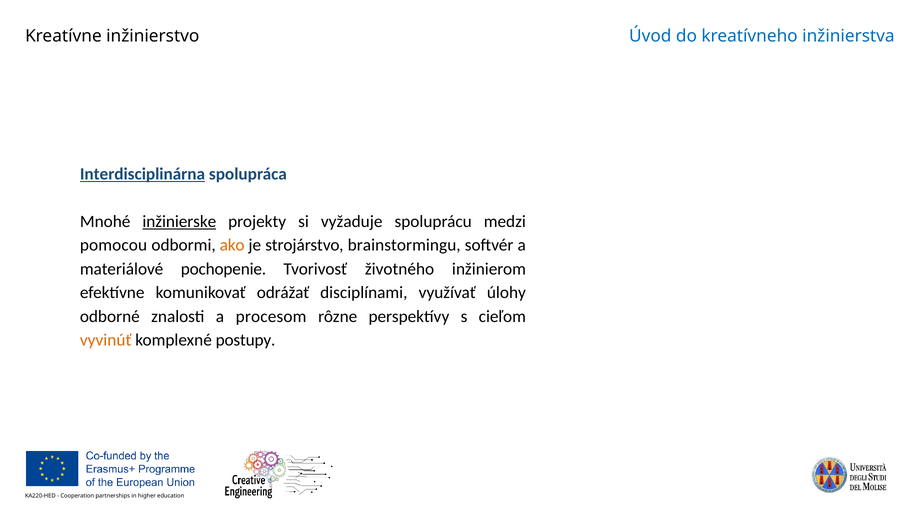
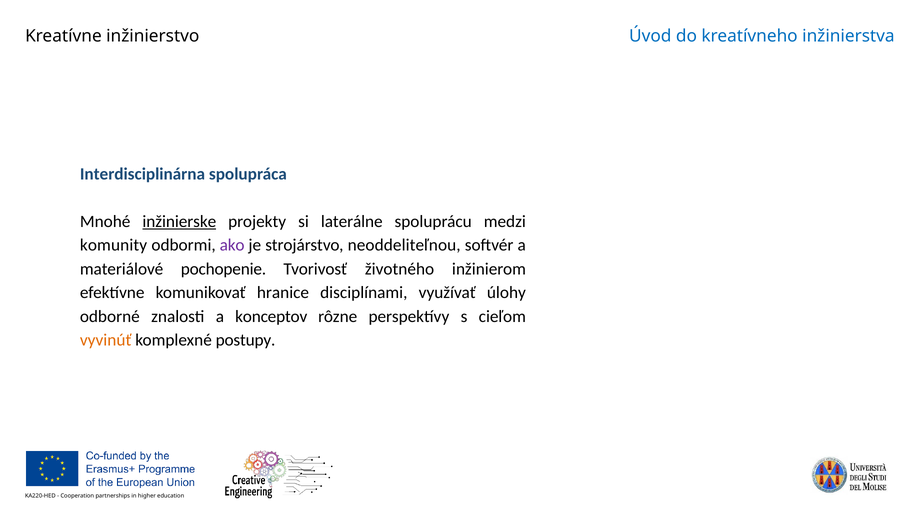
Interdisciplinárna underline: present -> none (142, 174)
vyžaduje: vyžaduje -> laterálne (352, 222)
pomocou: pomocou -> komunity (114, 245)
ako colour: orange -> purple (232, 245)
brainstormingu: brainstormingu -> neoddeliteľnou (404, 245)
odrážať: odrážať -> hranice (283, 293)
procesom: procesom -> konceptov (271, 317)
